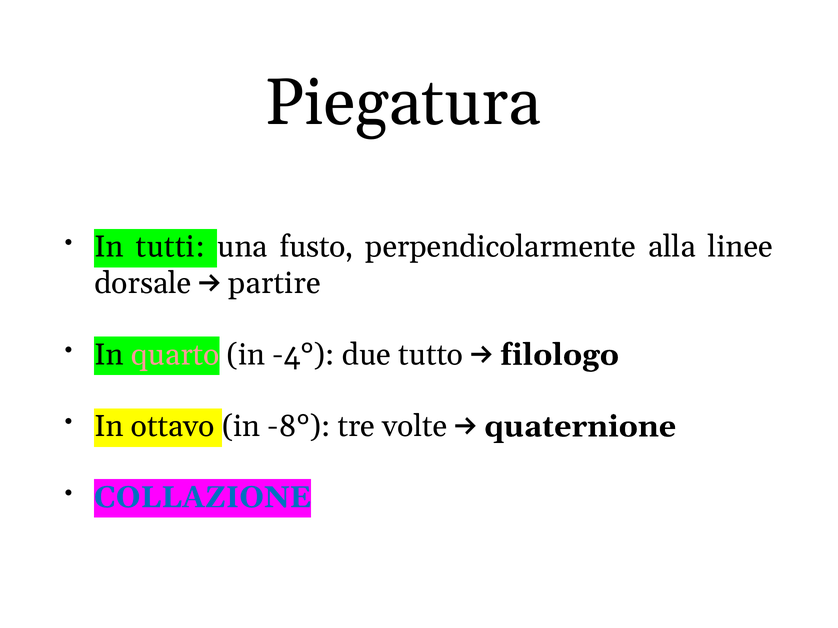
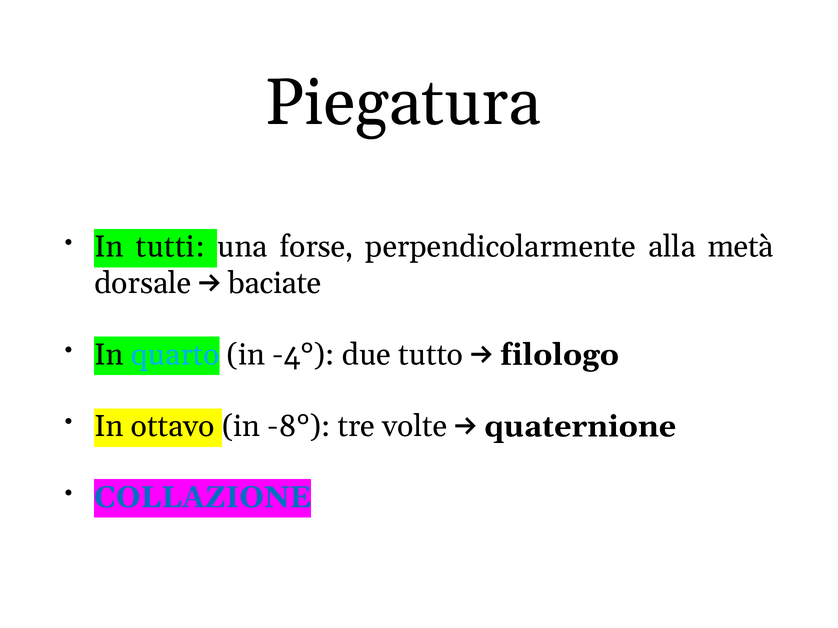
fusto: fusto -> forse (317, 247)
linee: linee -> metà (741, 247)
partire: partire -> baciate (275, 284)
quarto colour: pink -> light blue (175, 355)
